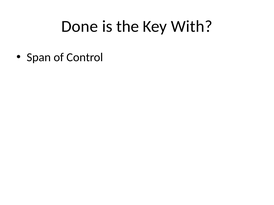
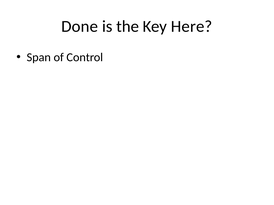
With: With -> Here (192, 27)
